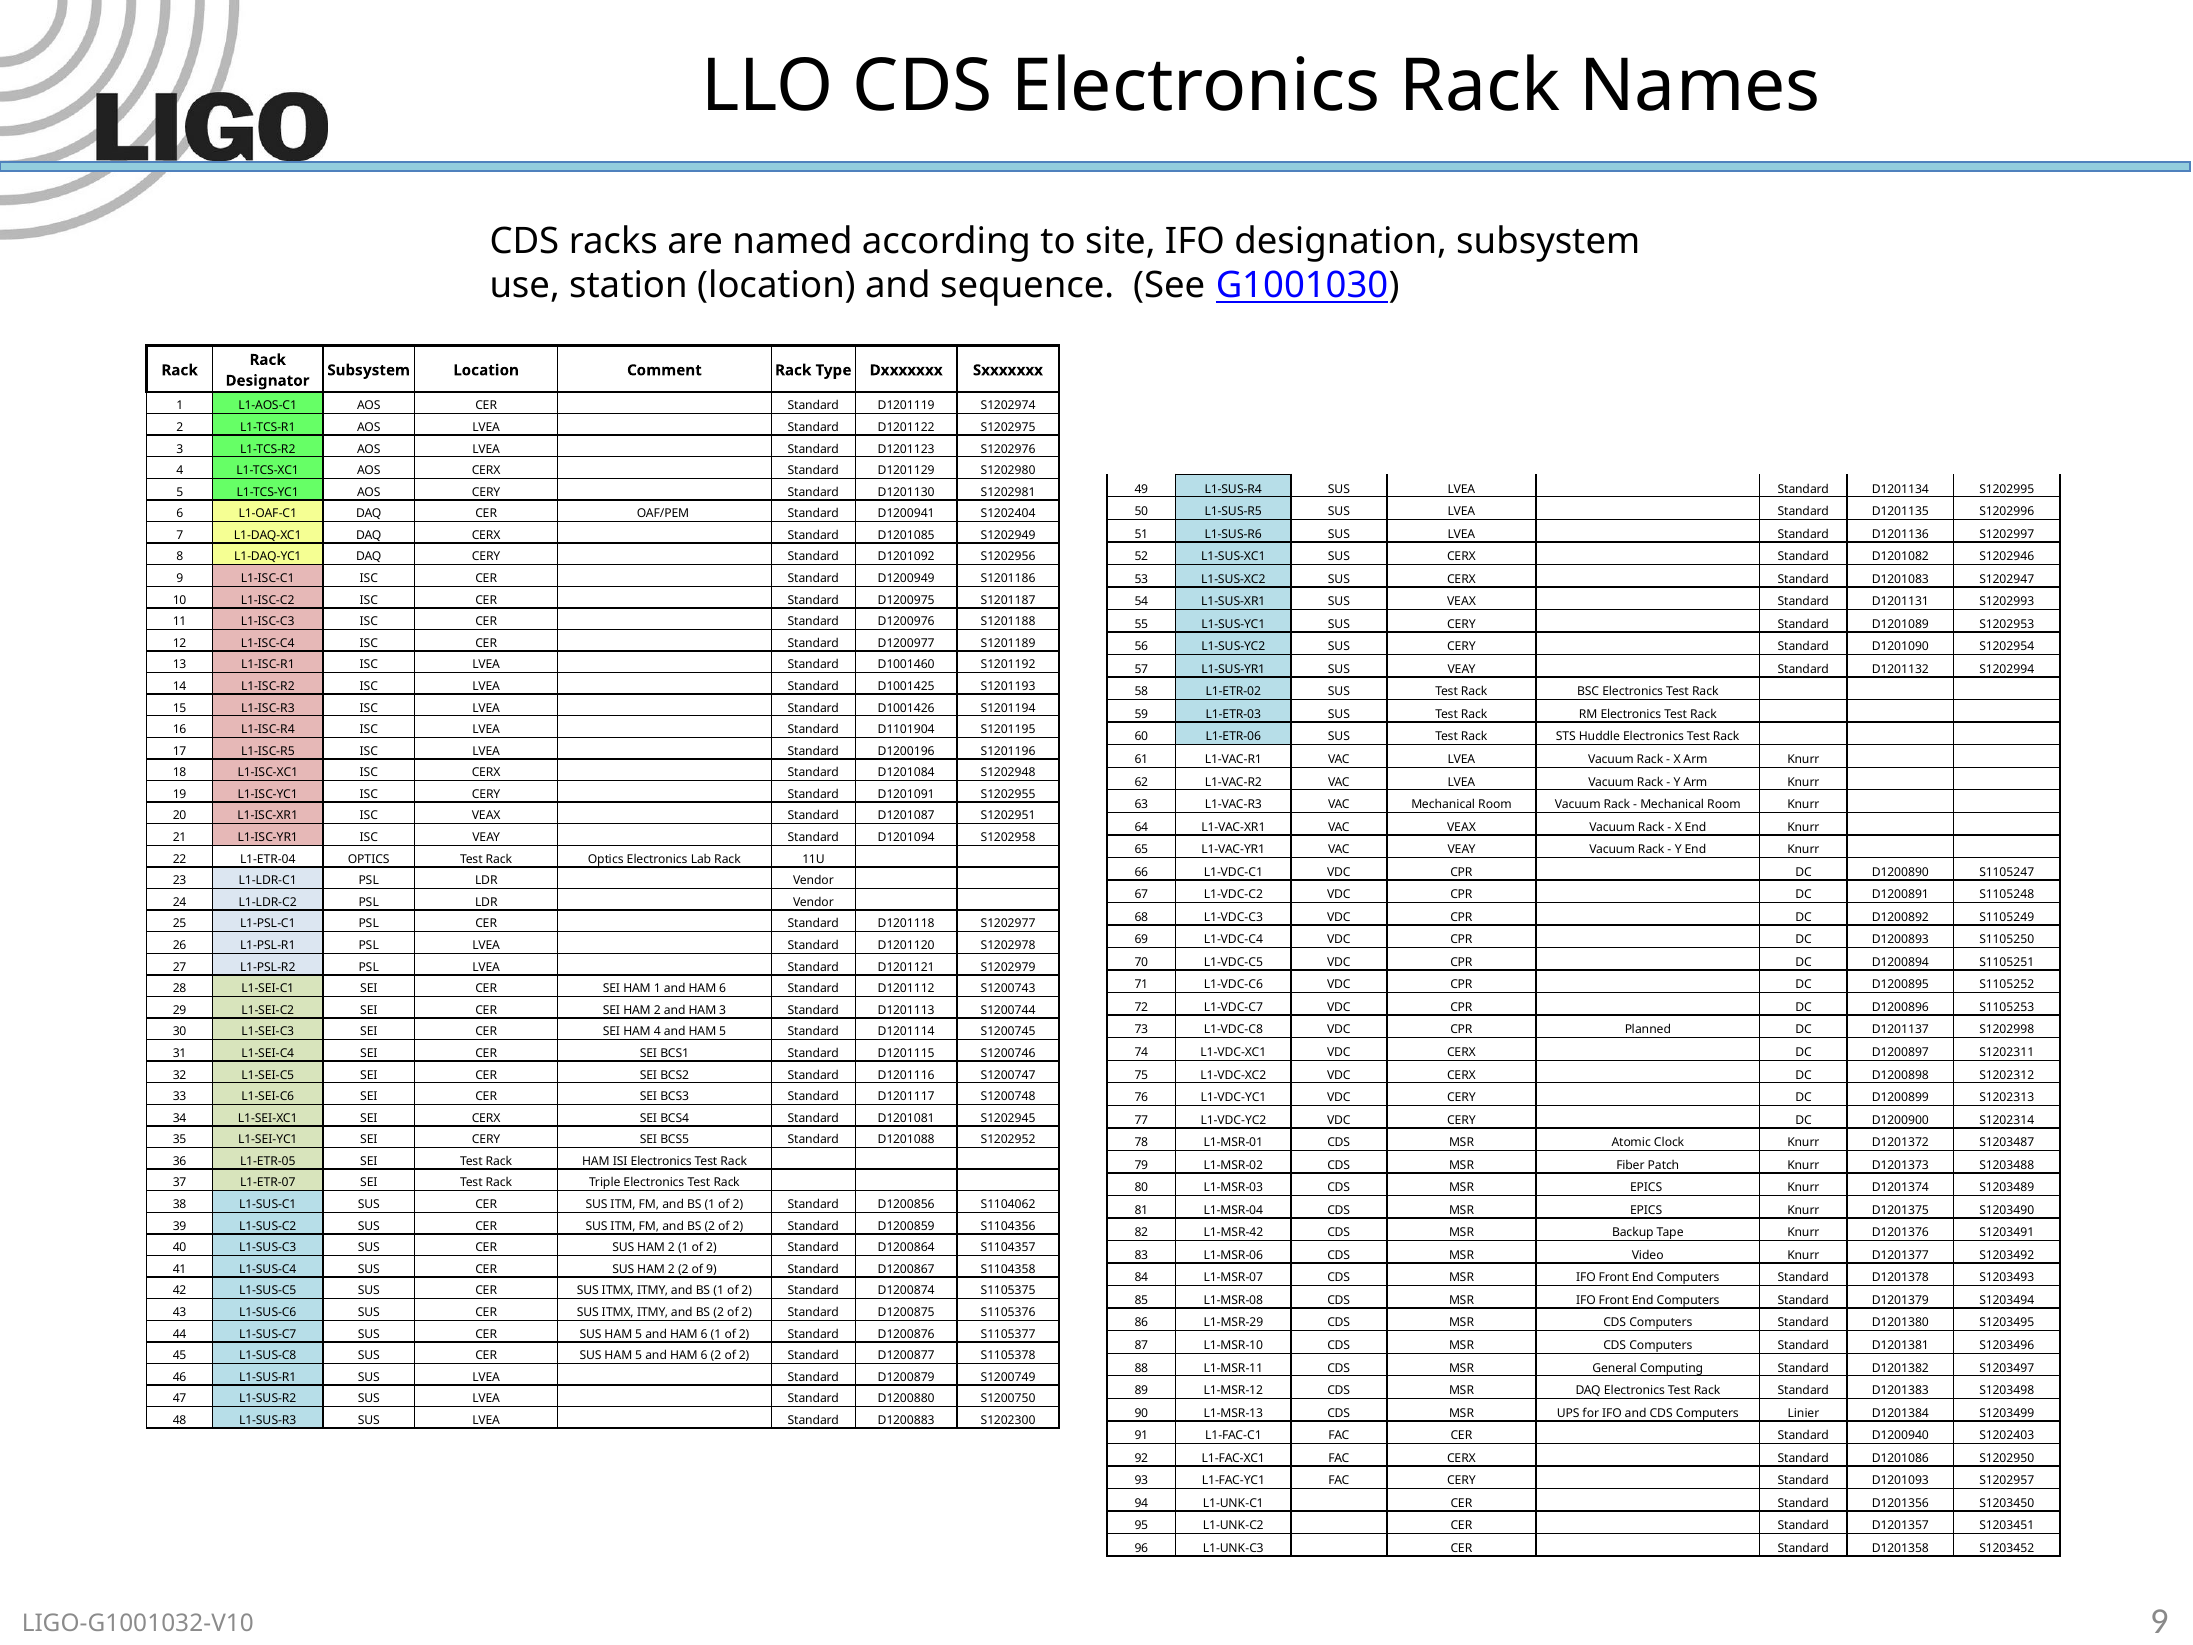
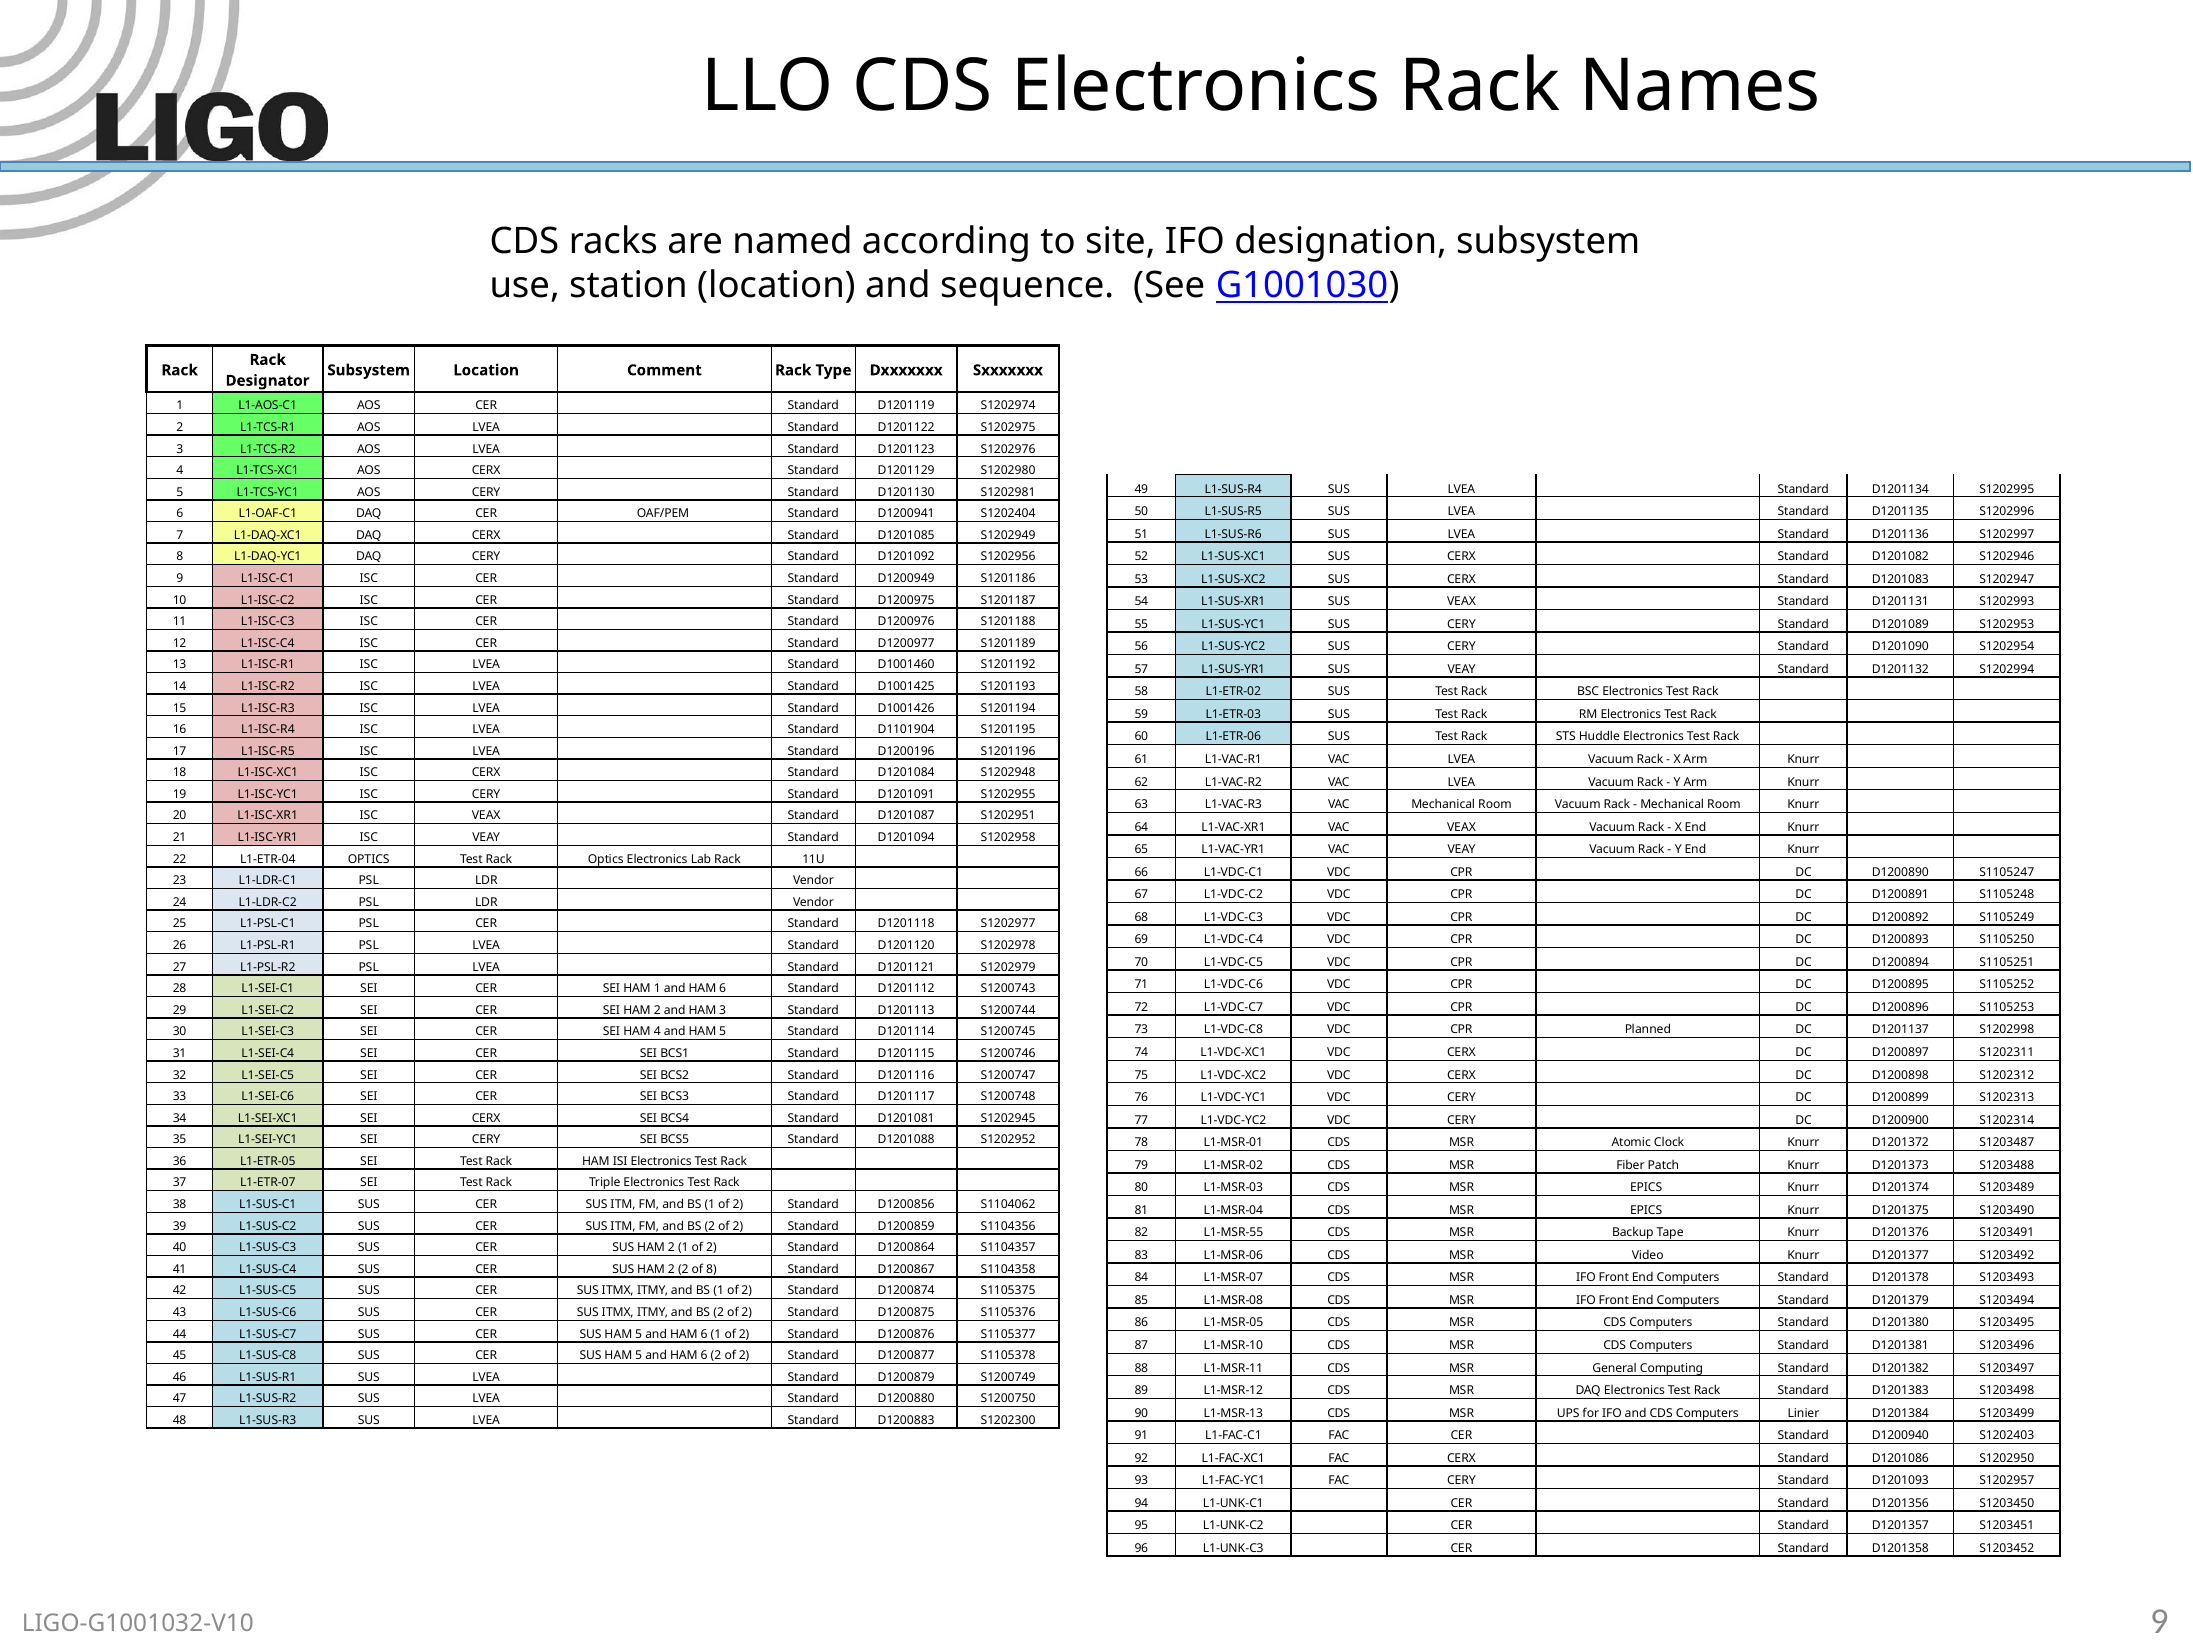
L1-MSR-42: L1-MSR-42 -> L1-MSR-55 (1233, 1233)
of 9: 9 -> 8 (711, 1269)
L1-MSR-29: L1-MSR-29 -> L1-MSR-05 (1233, 1323)
